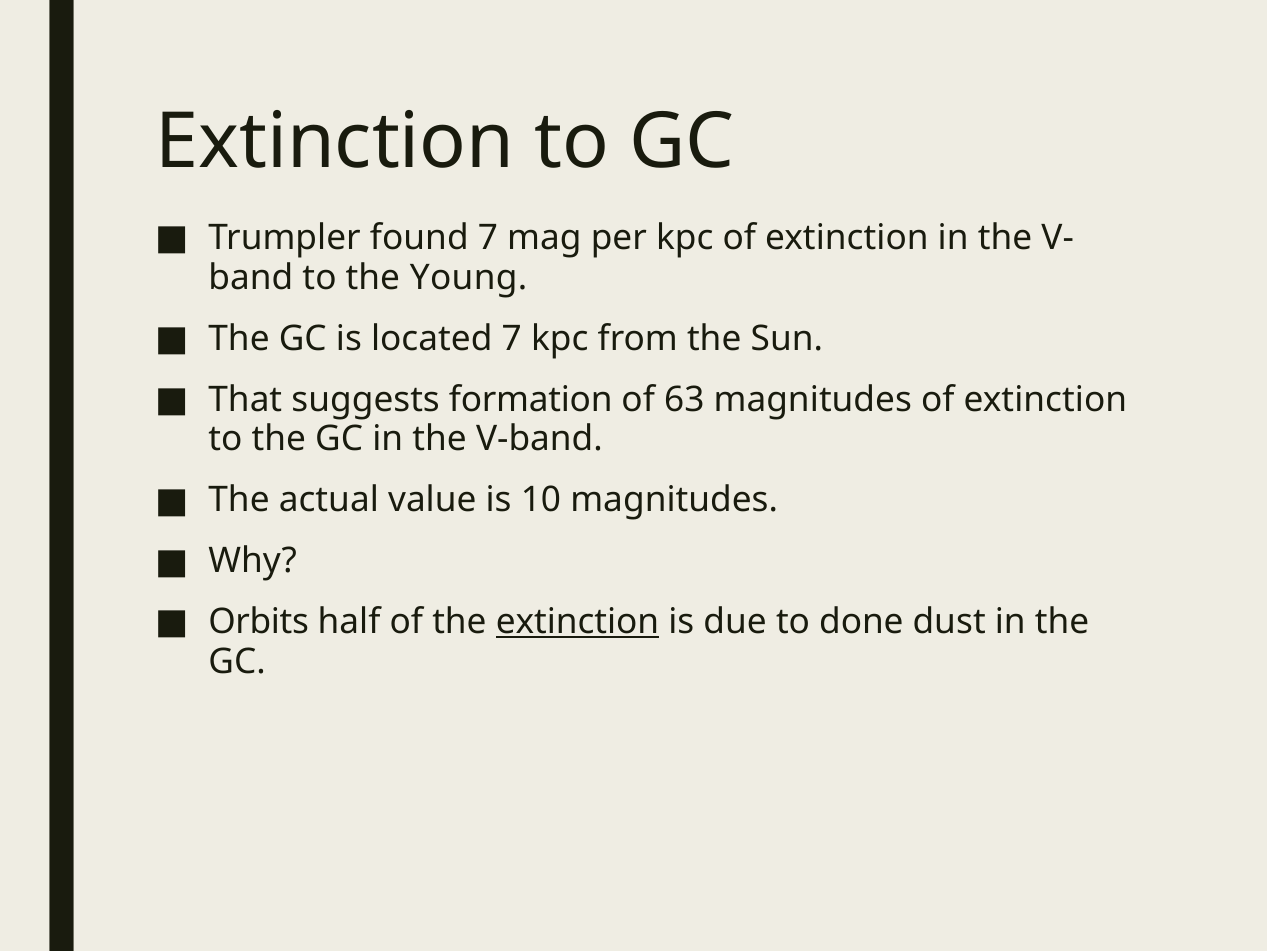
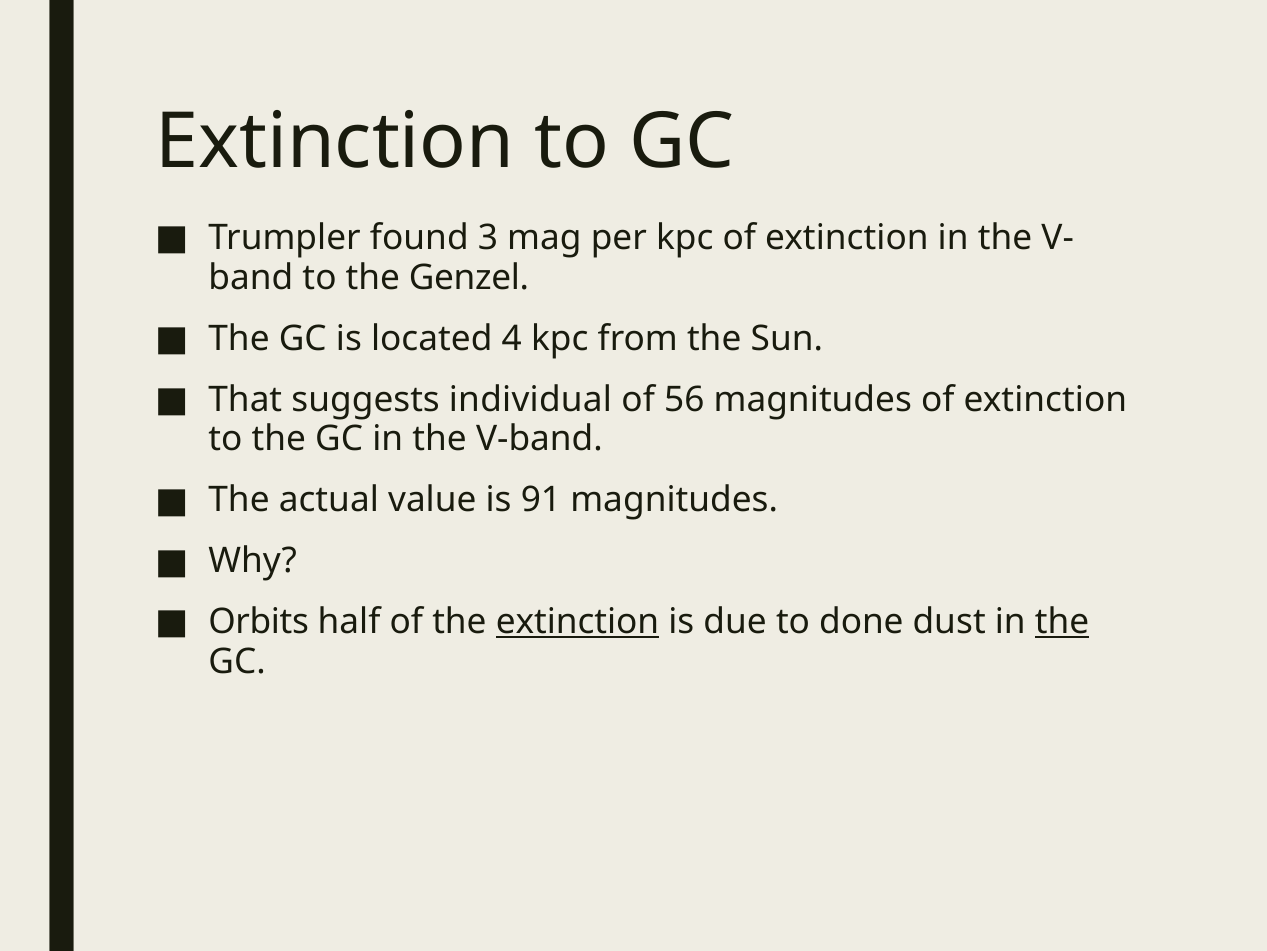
found 7: 7 -> 3 (488, 238)
Young: Young -> Genzel (469, 277)
located 7: 7 -> 4 (512, 338)
formation: formation -> individual (530, 399)
63: 63 -> 56 (684, 399)
10: 10 -> 91 (541, 500)
the underline: none -> present (1062, 621)
